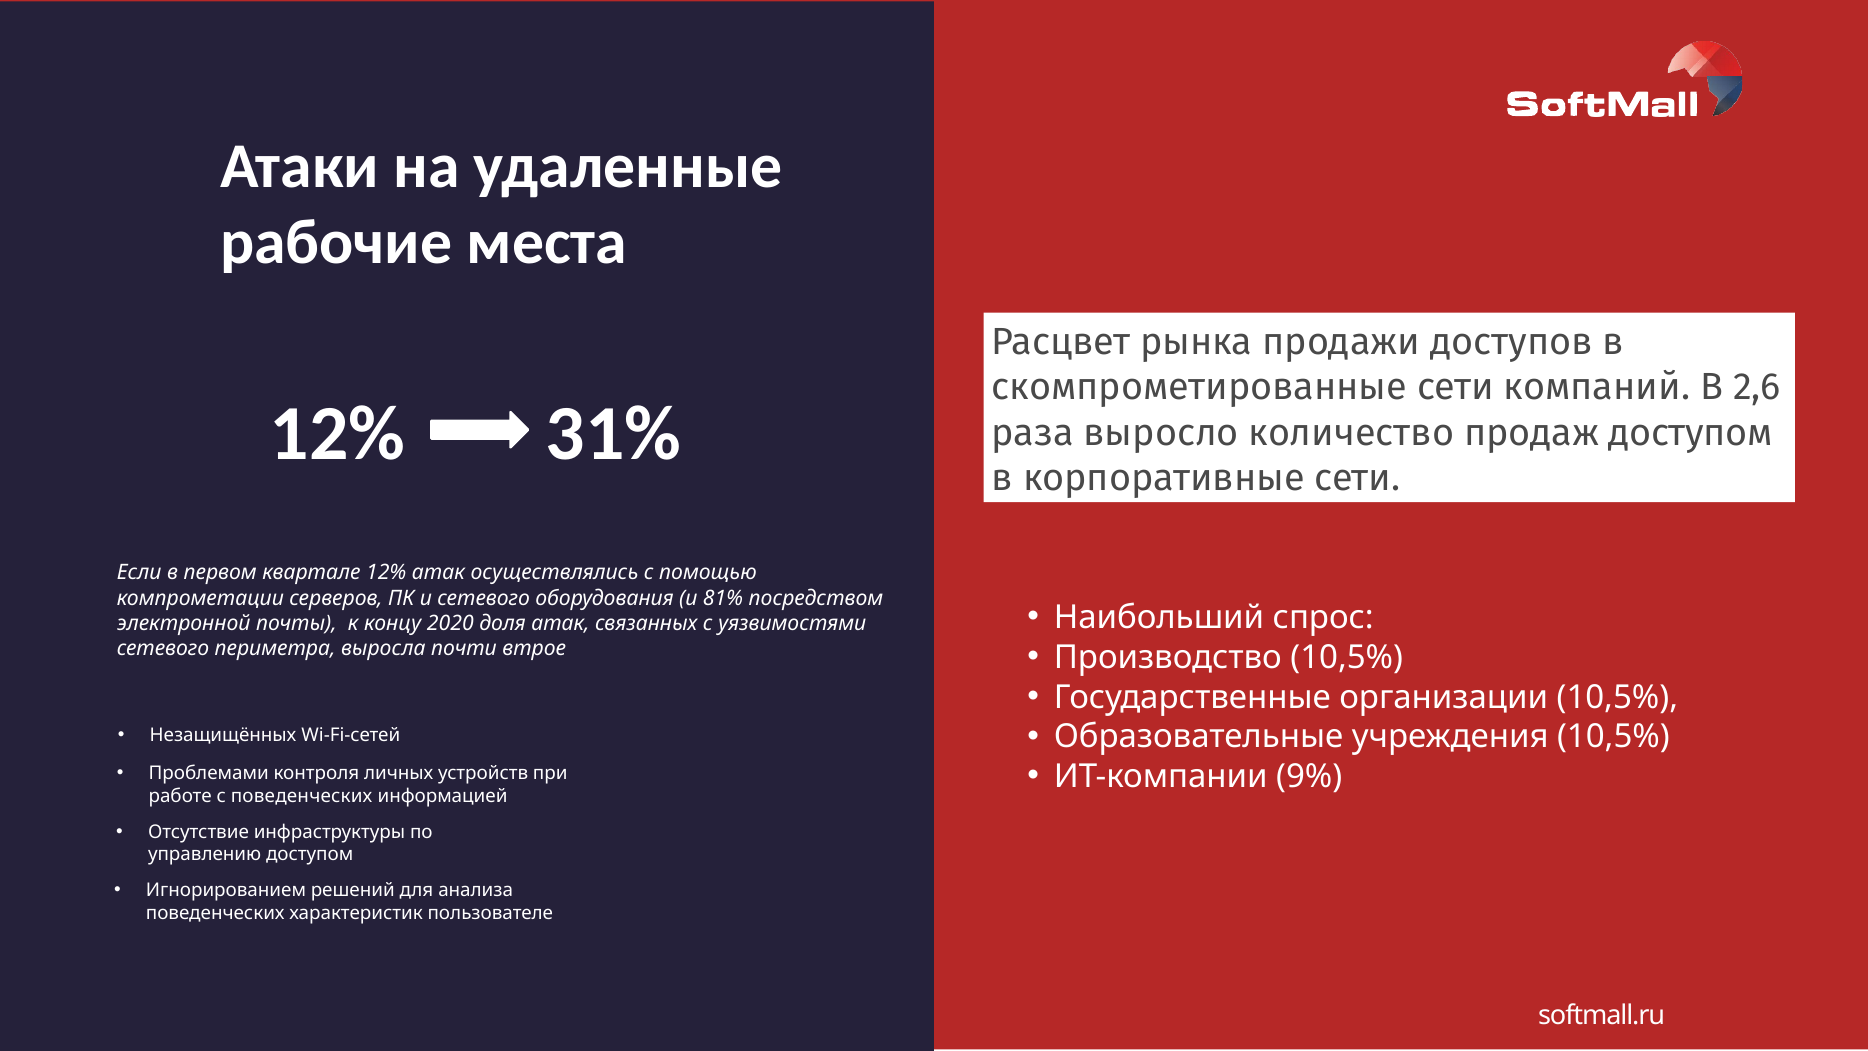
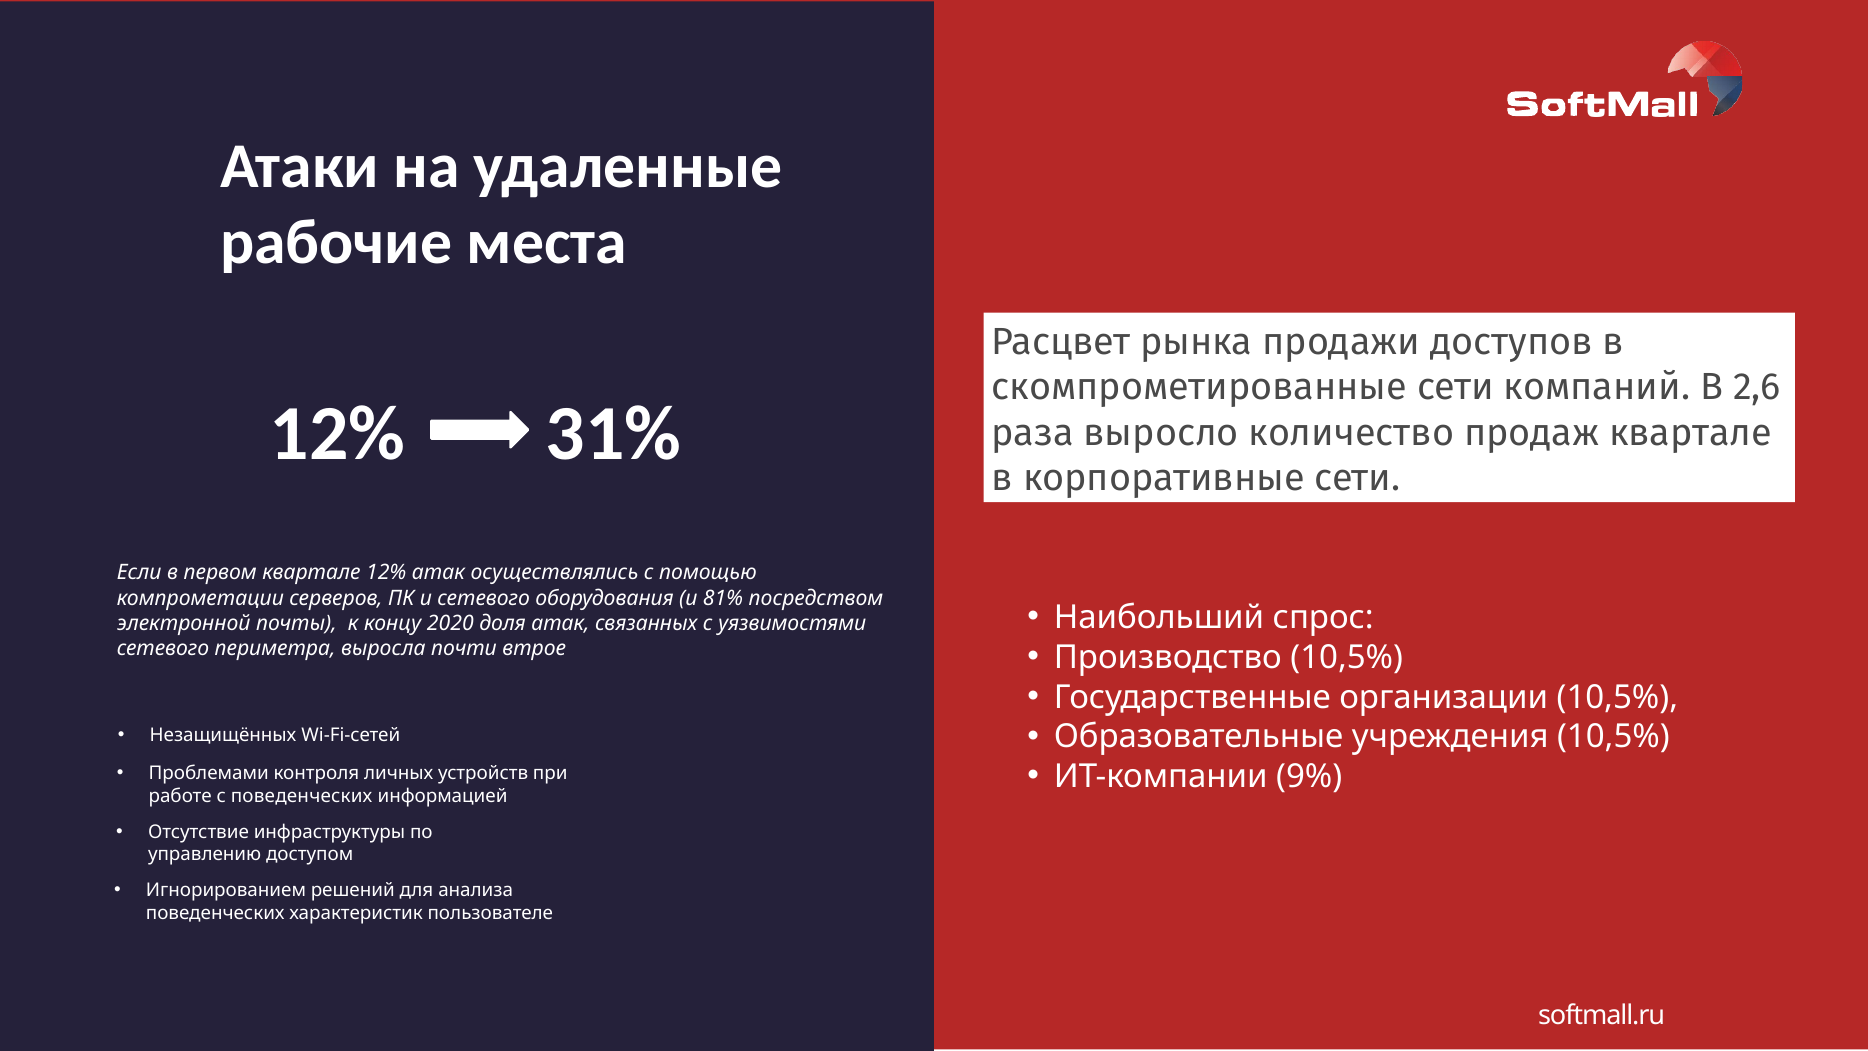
продаж доступом: доступом -> квартале (1691, 433)
